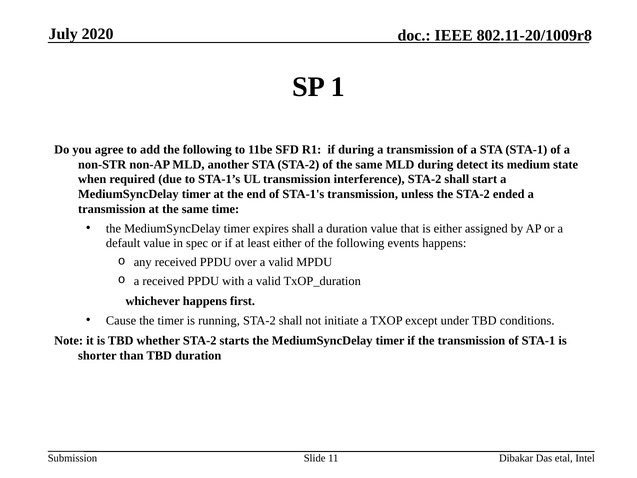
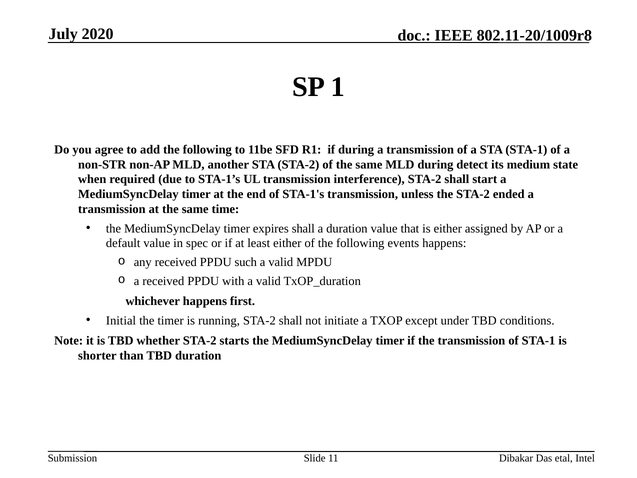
over: over -> such (246, 262)
Cause: Cause -> Initial (121, 320)
